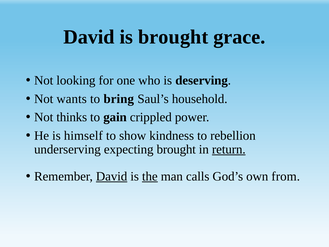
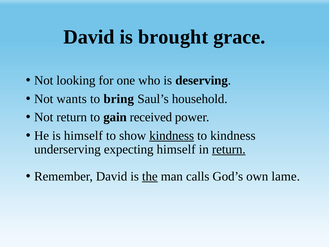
Not thinks: thinks -> return (72, 117)
crippled: crippled -> received (151, 117)
kindness underline: none -> present (172, 135)
to rebellion: rebellion -> kindness (233, 135)
expecting brought: brought -> himself (176, 149)
David underline: present -> none (112, 176)
from: from -> lame (286, 176)
